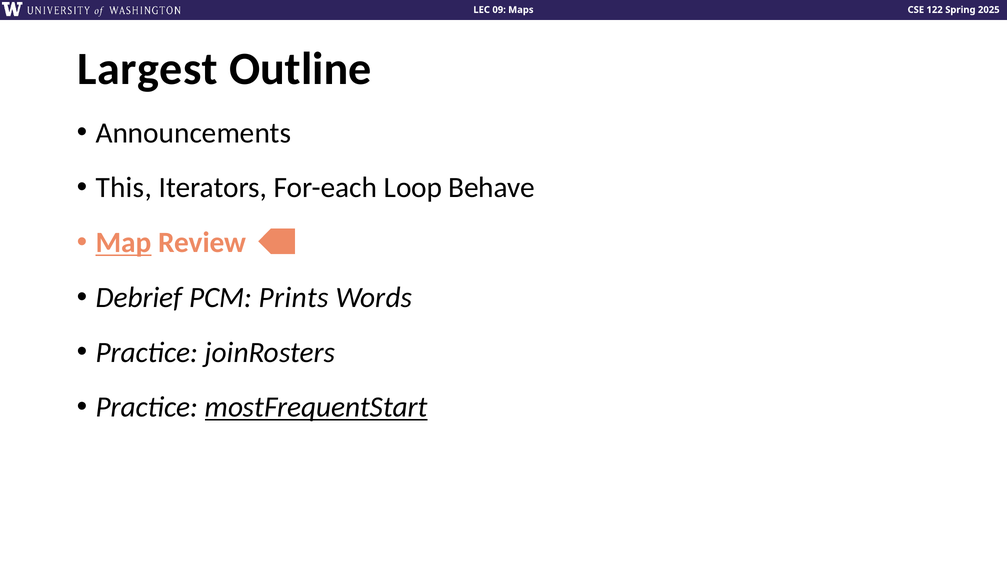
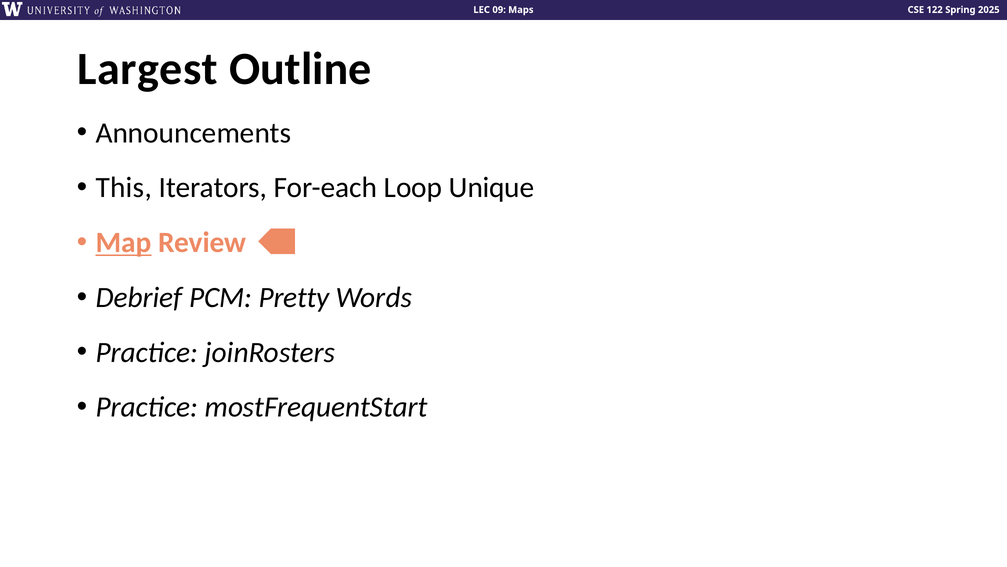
Behave: Behave -> Unique (492, 188)
Prints: Prints -> Pretty (294, 297)
mostFrequentStart underline: present -> none (316, 407)
